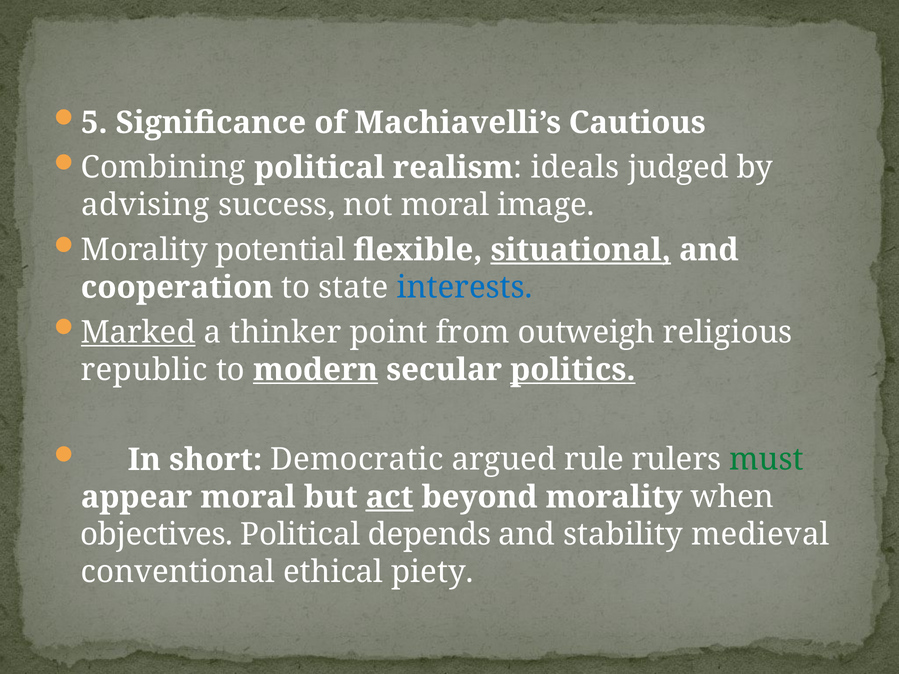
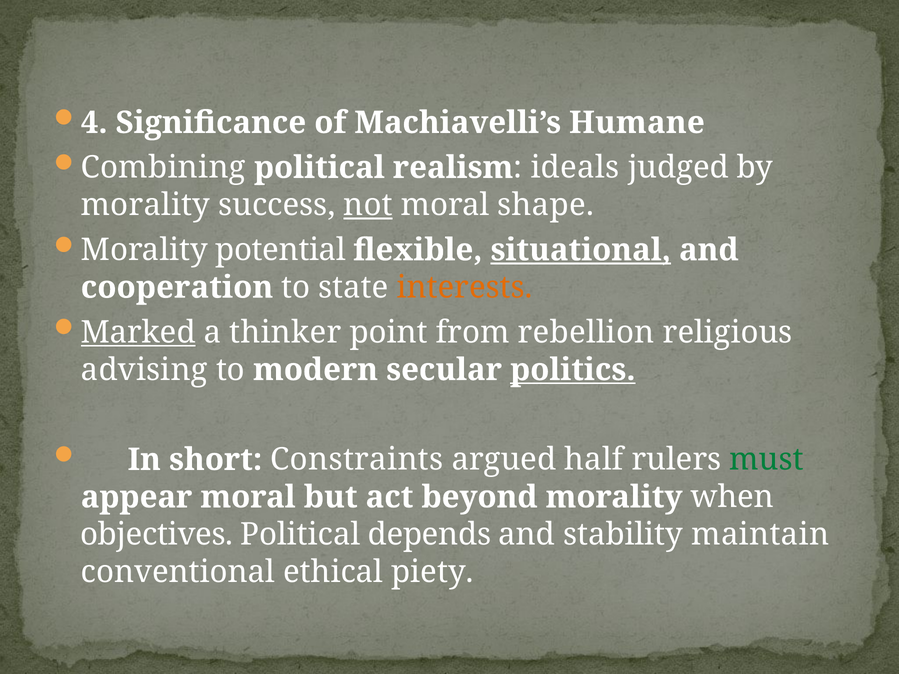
5: 5 -> 4 (94, 123)
Cautious: Cautious -> Humane (637, 123)
advising: advising -> morality (145, 205)
not underline: none -> present (368, 205)
image: image -> shape (546, 205)
interests colour: blue -> orange (465, 288)
outweigh: outweigh -> rebellion (586, 332)
republic: republic -> advising (144, 370)
modern underline: present -> none (316, 370)
Democratic: Democratic -> Constraints (357, 460)
rule: rule -> half (594, 460)
act underline: present -> none (389, 497)
medieval: medieval -> maintain (760, 535)
